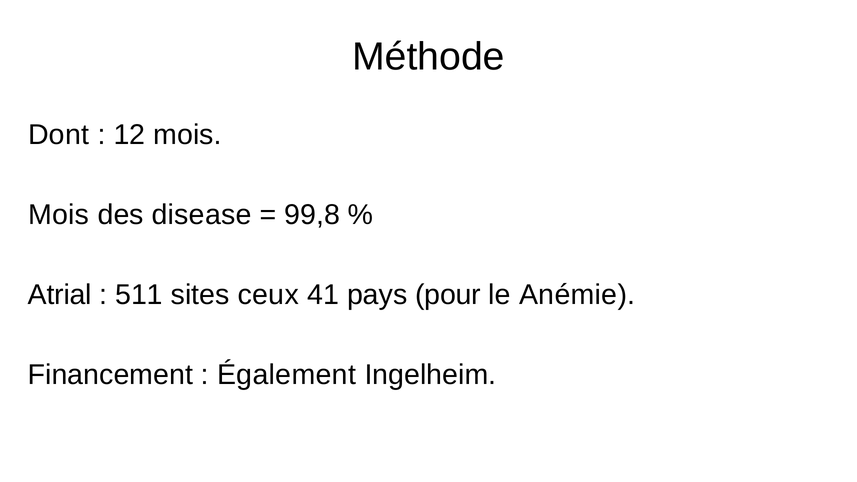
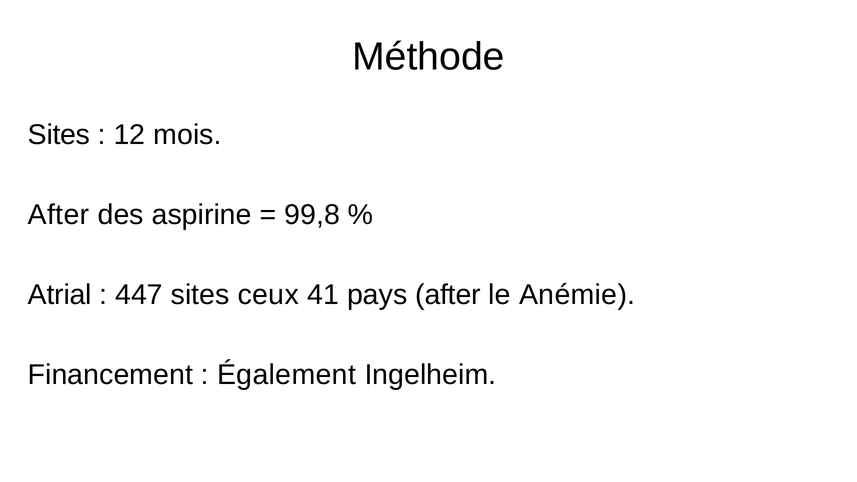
Dont: Dont -> Sites (59, 135)
Mois: Mois -> After (59, 215)
disease: disease -> aspirine (202, 215)
511: 511 -> 447 (139, 295)
pays pour: pour -> after (448, 295)
